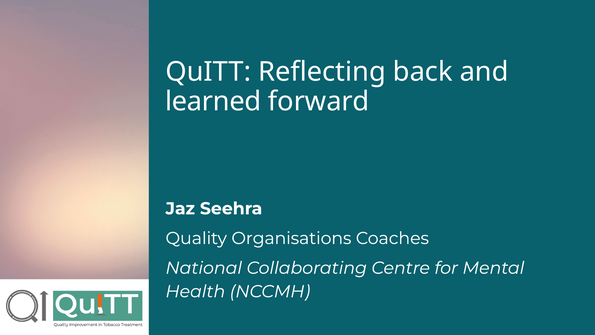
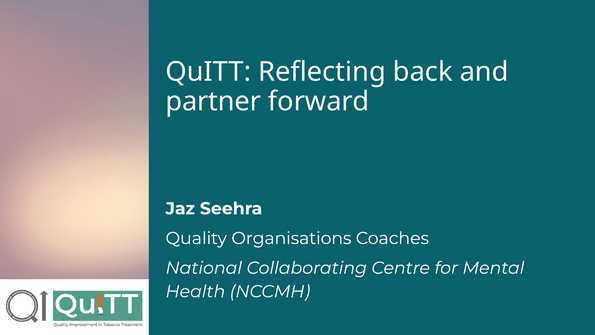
learned: learned -> partner (213, 101)
